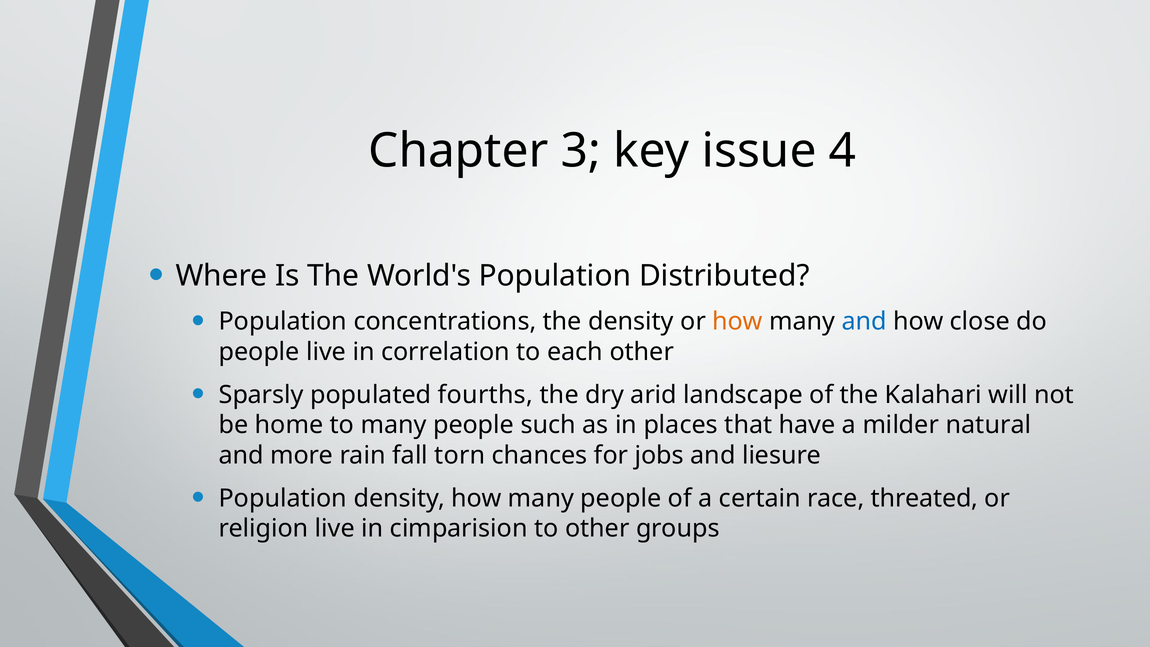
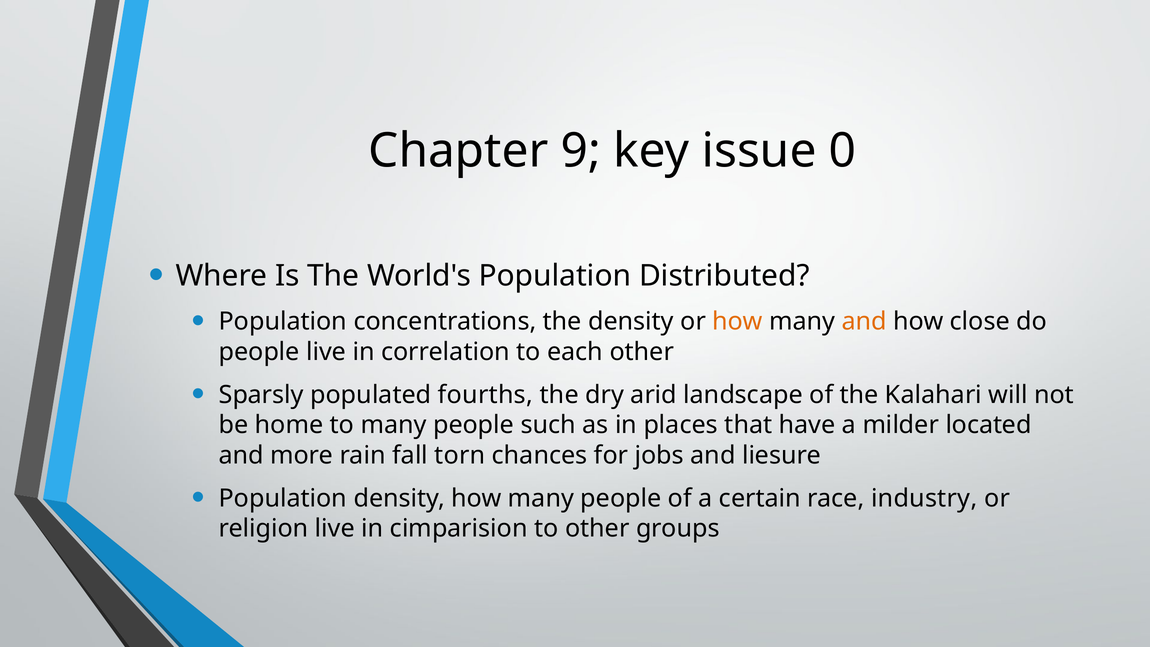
3: 3 -> 9 (581, 151)
4: 4 -> 0 (843, 151)
and colour: blue -> orange (864, 322)
natural: natural -> located (989, 425)
threated: threated -> industry (924, 498)
